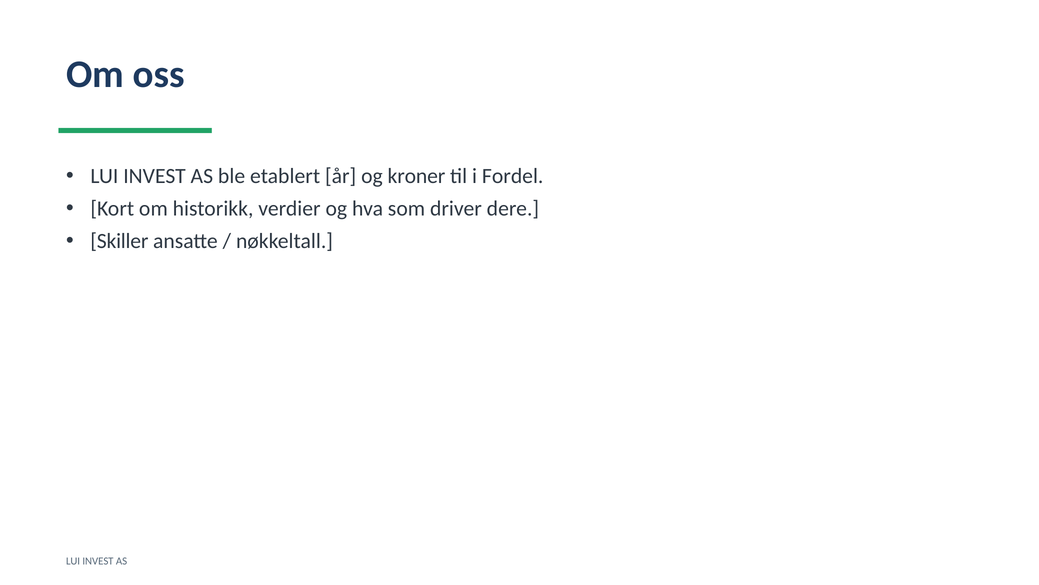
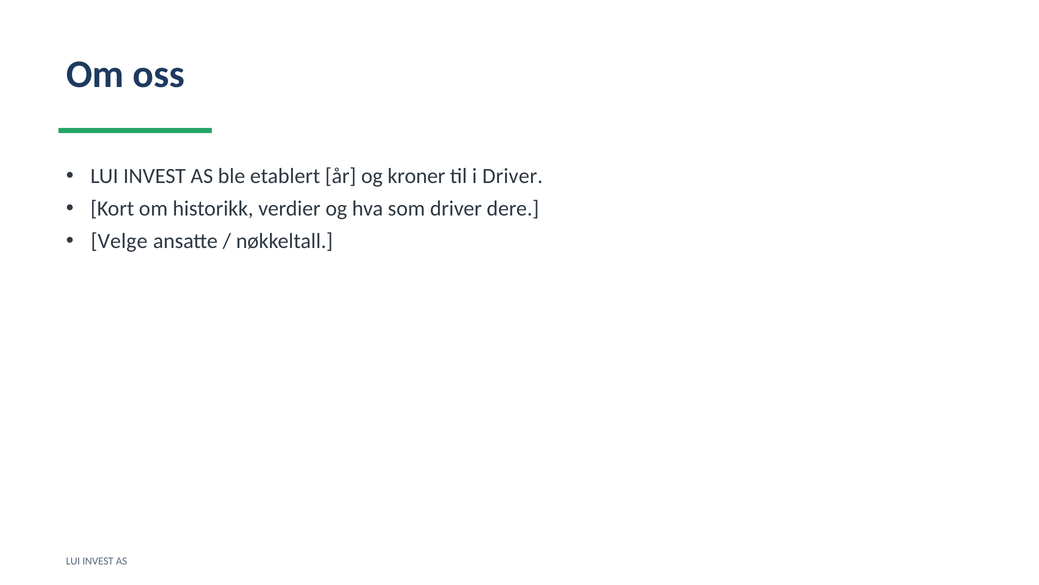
i Fordel: Fordel -> Driver (513, 176)
Skiller: Skiller -> Velge (119, 241)
